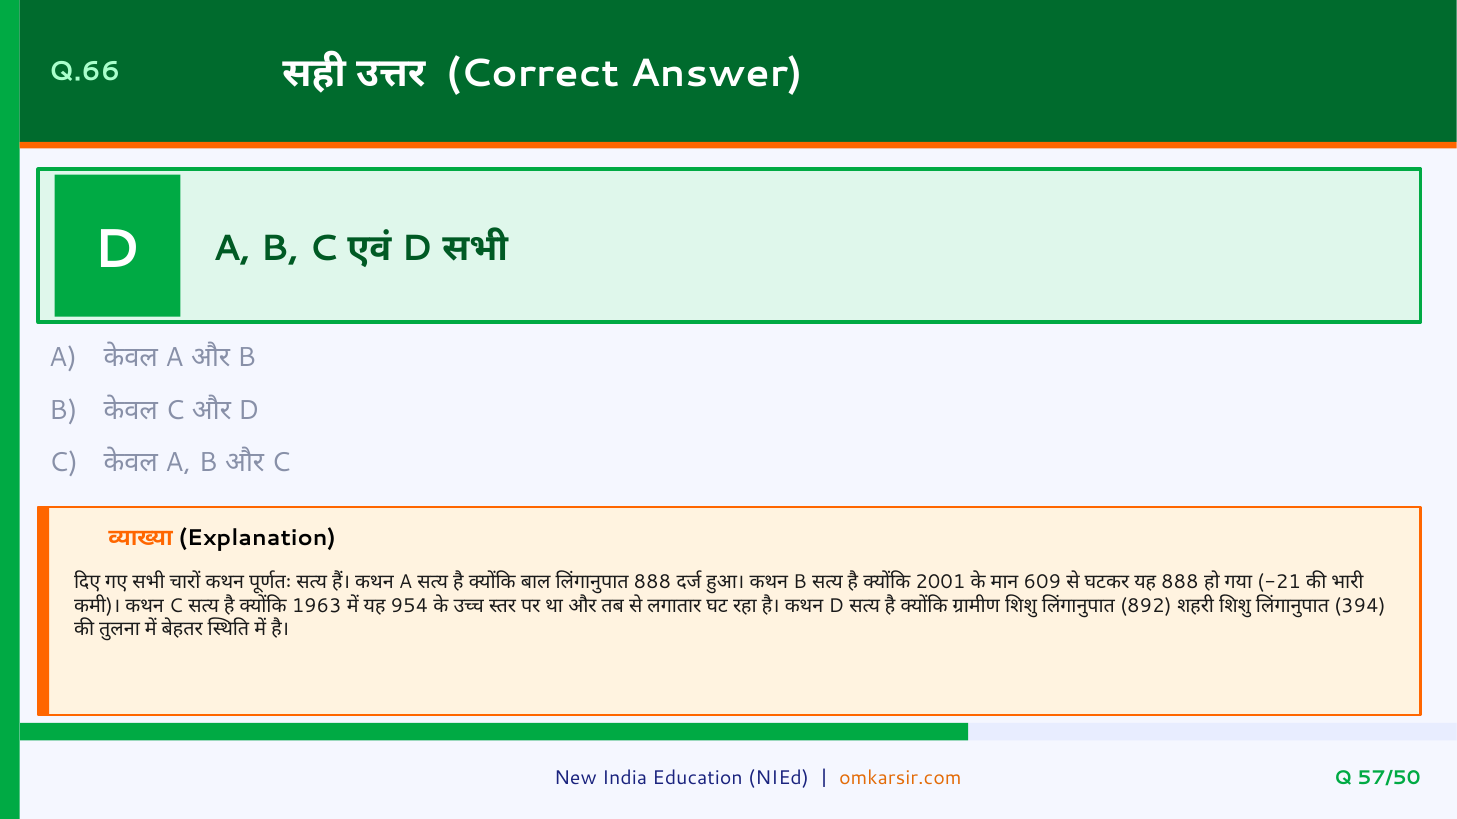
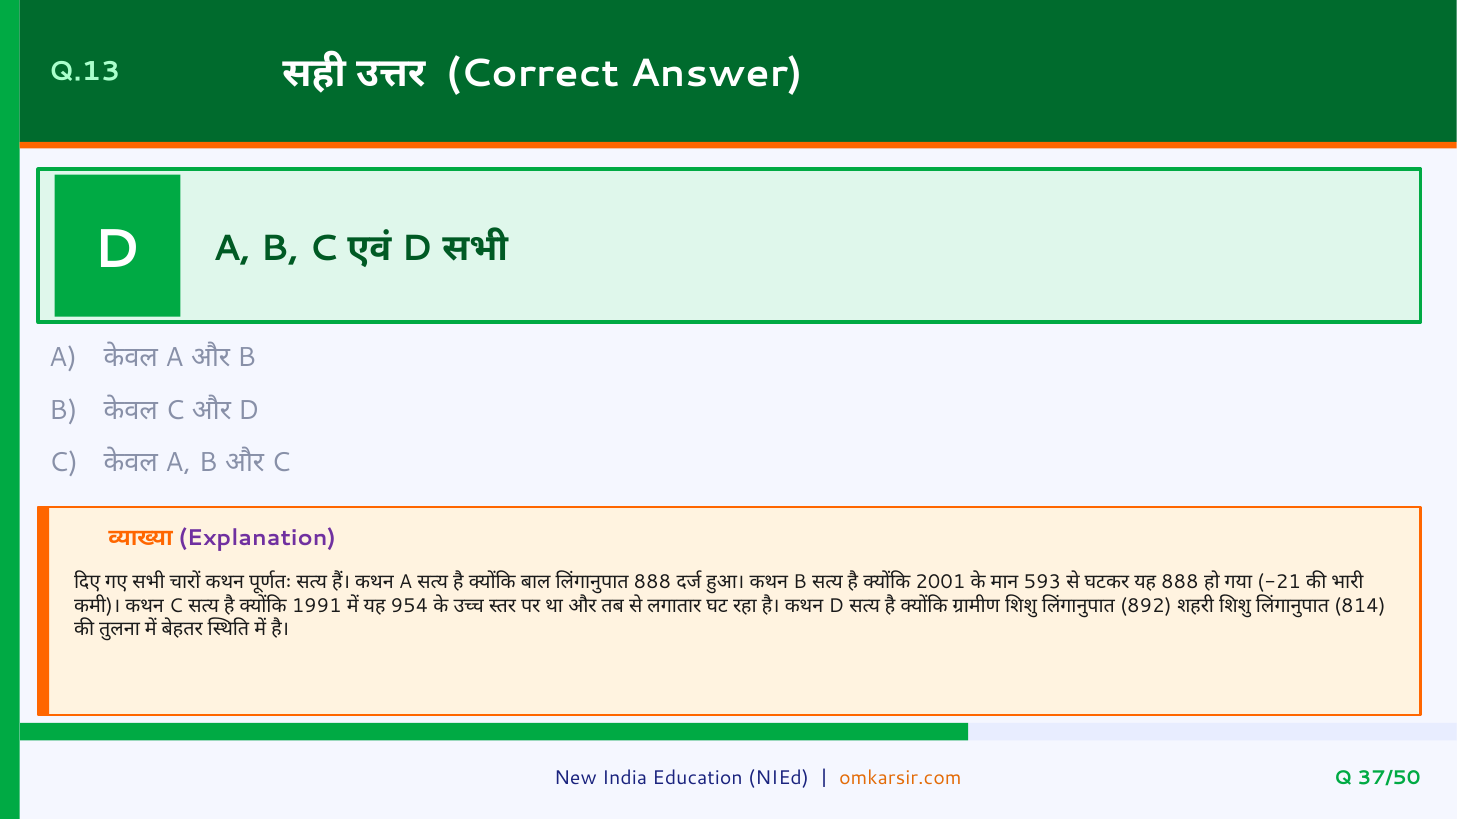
Q.66: Q.66 -> Q.13 (85, 72)
Explanation colour: black -> purple (257, 538)
609: 609 -> 593 (1042, 582)
1963: 1963 -> 1991 (317, 606)
394: 394 -> 814 (1360, 606)
57/50: 57/50 -> 37/50 (1389, 778)
